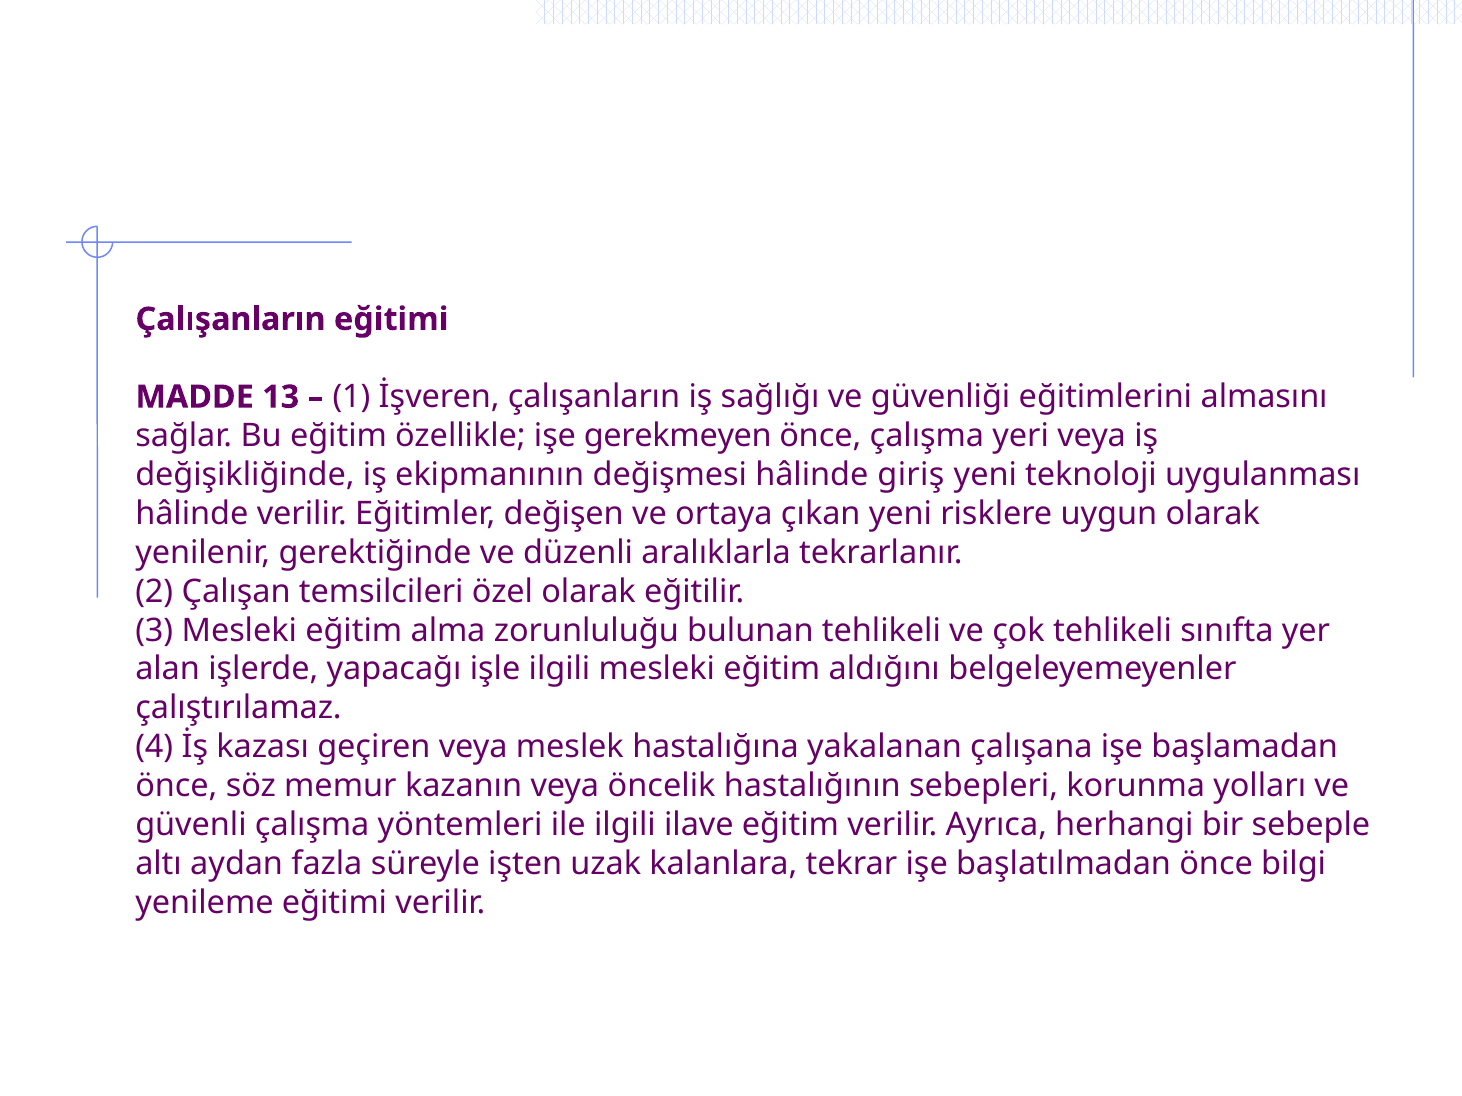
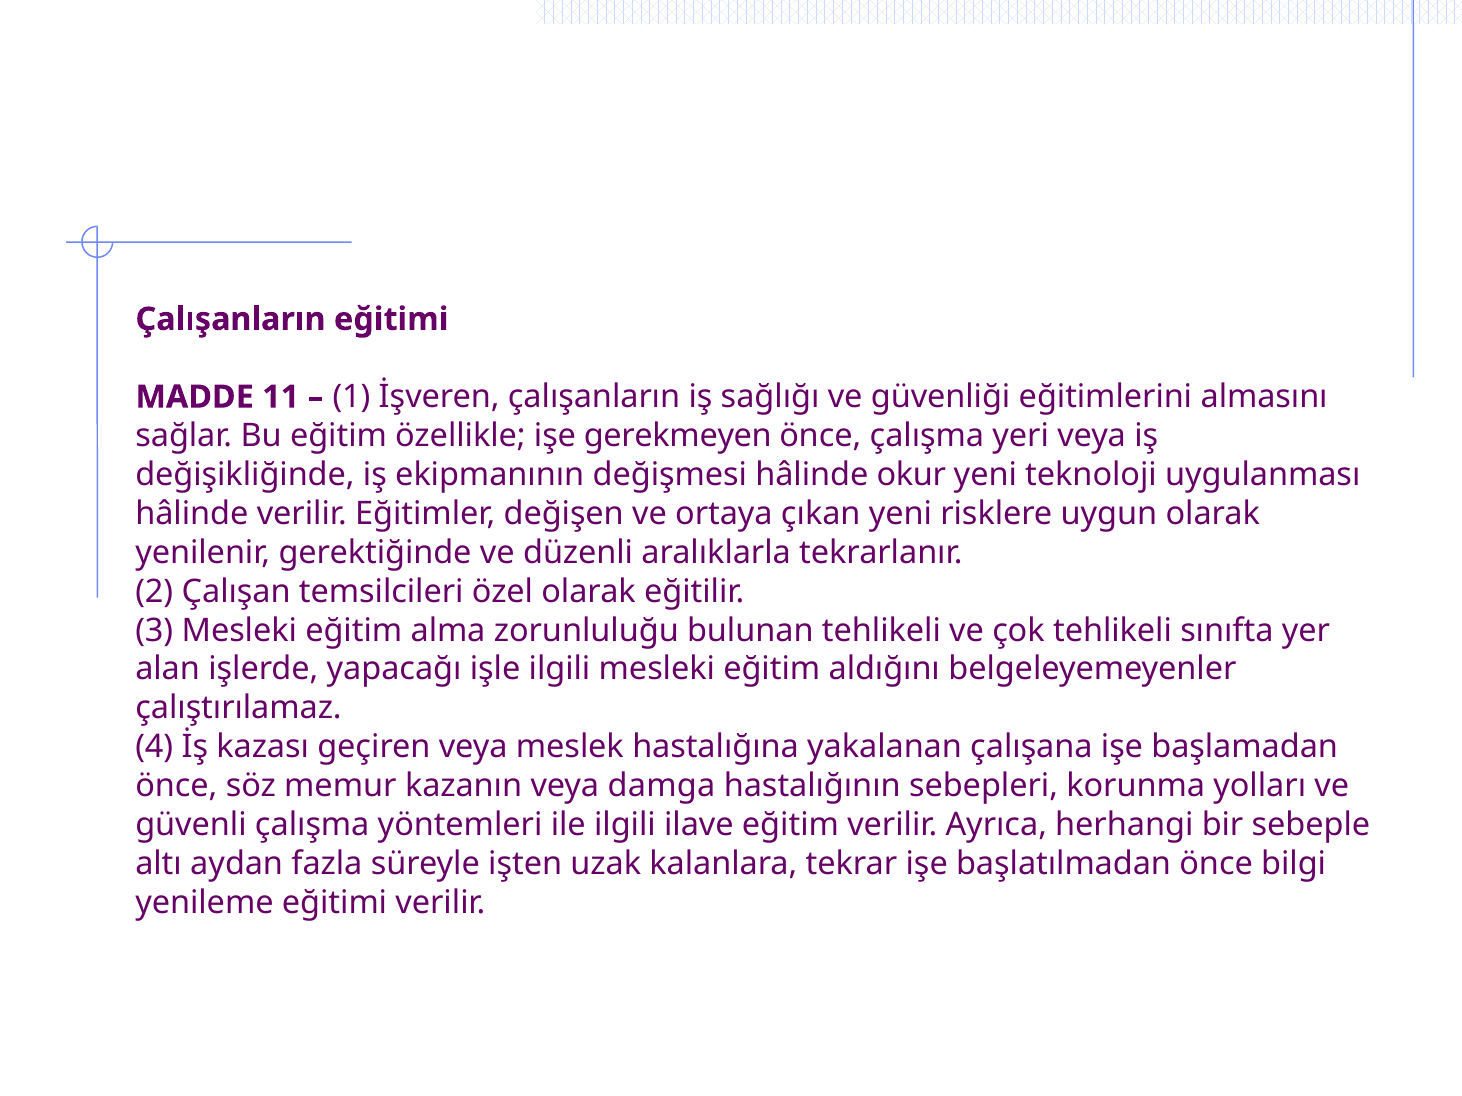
13: 13 -> 11 (281, 397)
giriş: giriş -> okur (911, 475)
öncelik: öncelik -> damga (662, 786)
